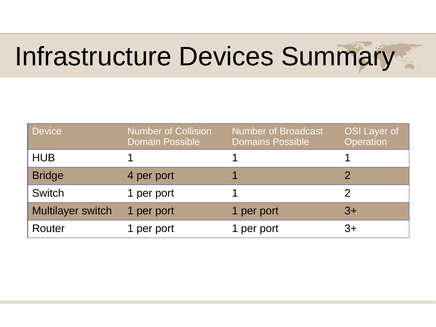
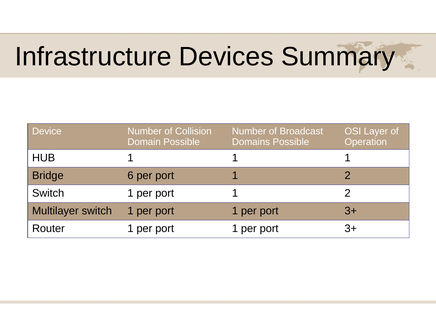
4: 4 -> 6 (131, 176)
